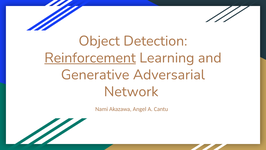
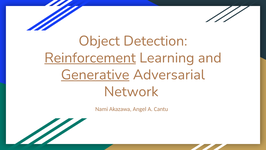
Generative underline: none -> present (95, 75)
